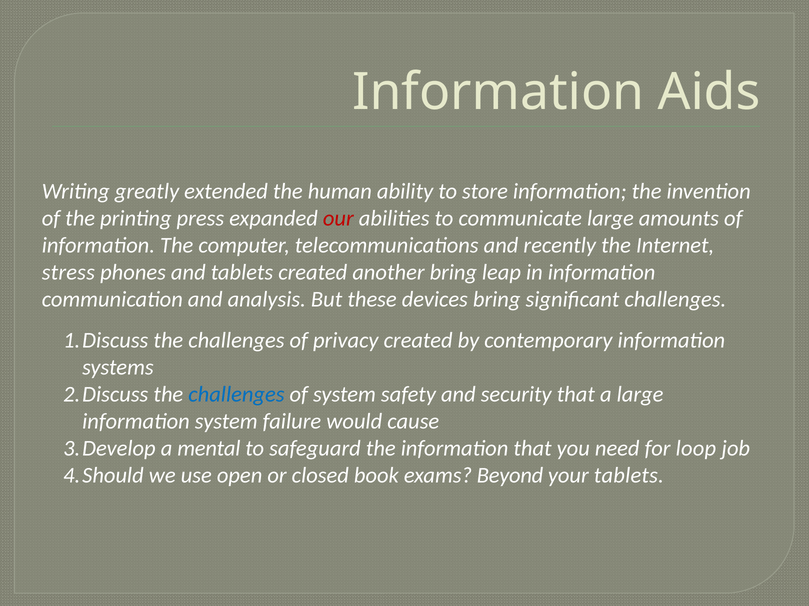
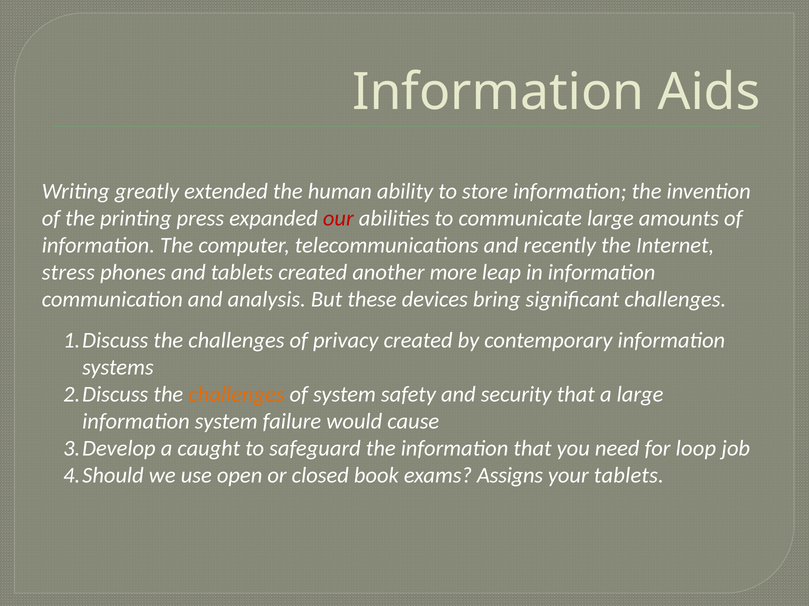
another bring: bring -> more (453, 273)
challenges colour: blue -> orange (236, 395)
mental: mental -> caught (209, 449)
Beyond: Beyond -> Assigns (510, 476)
